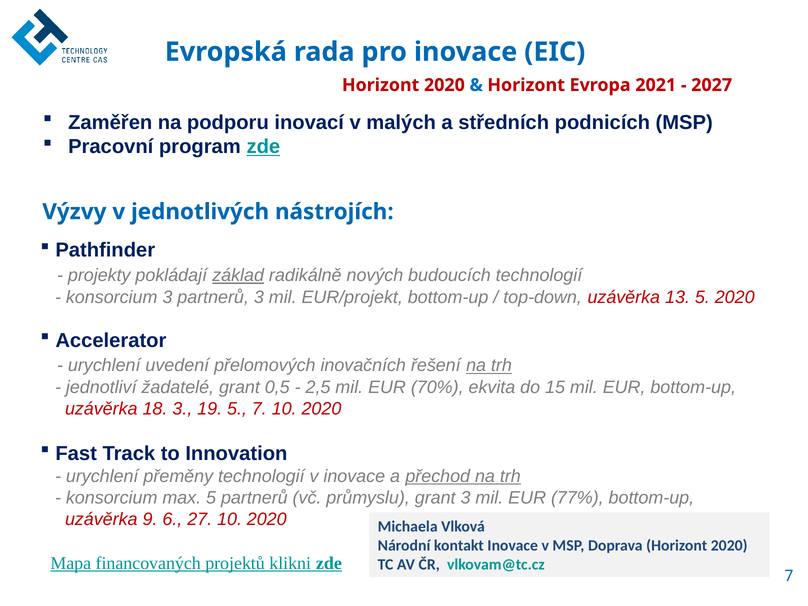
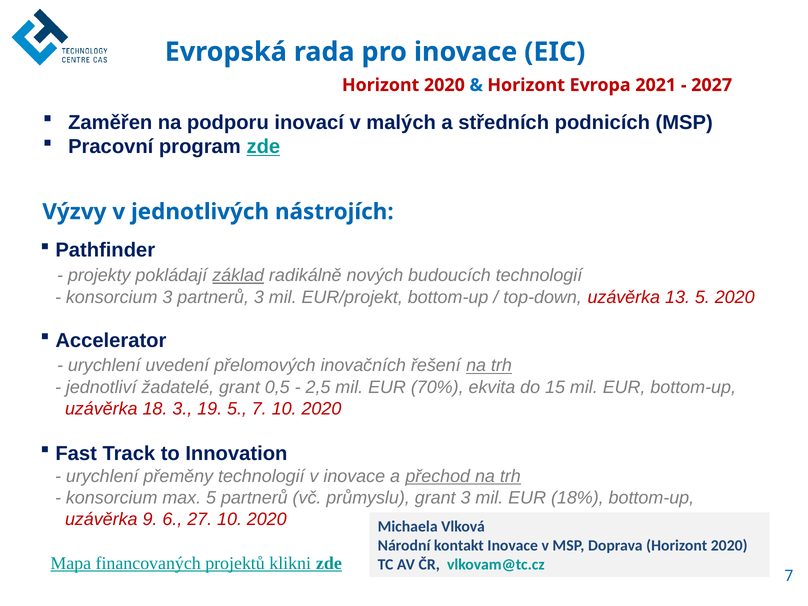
77%: 77% -> 18% (577, 498)
